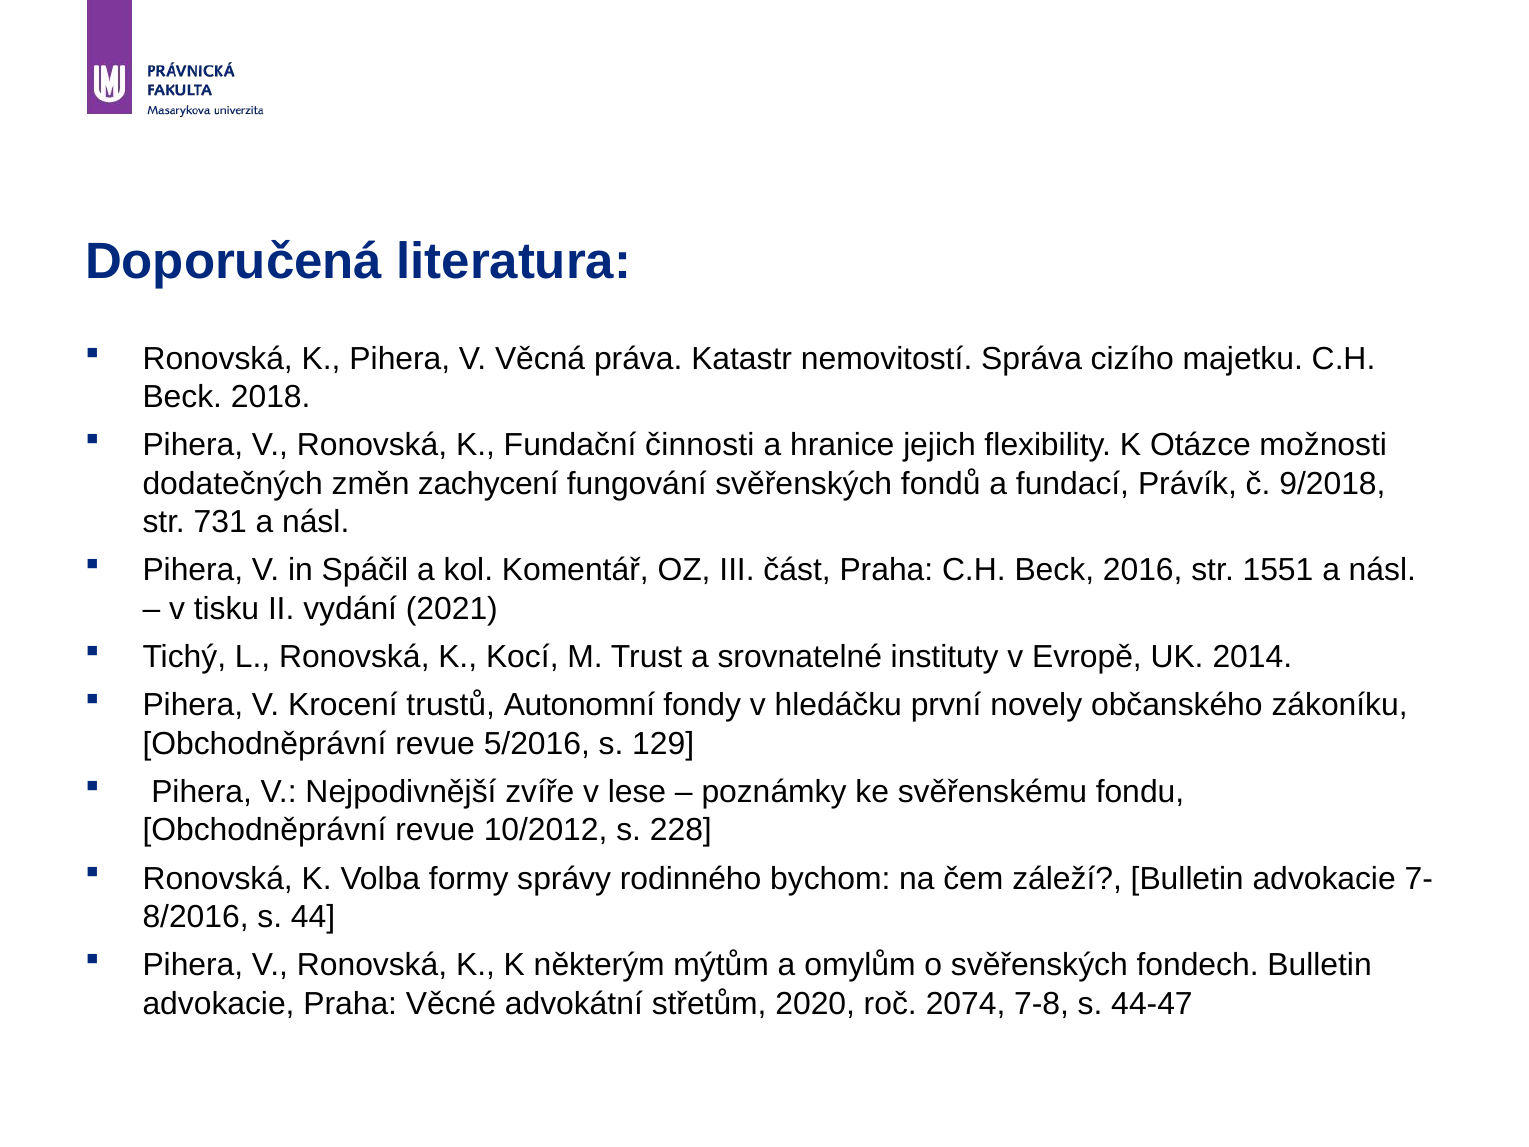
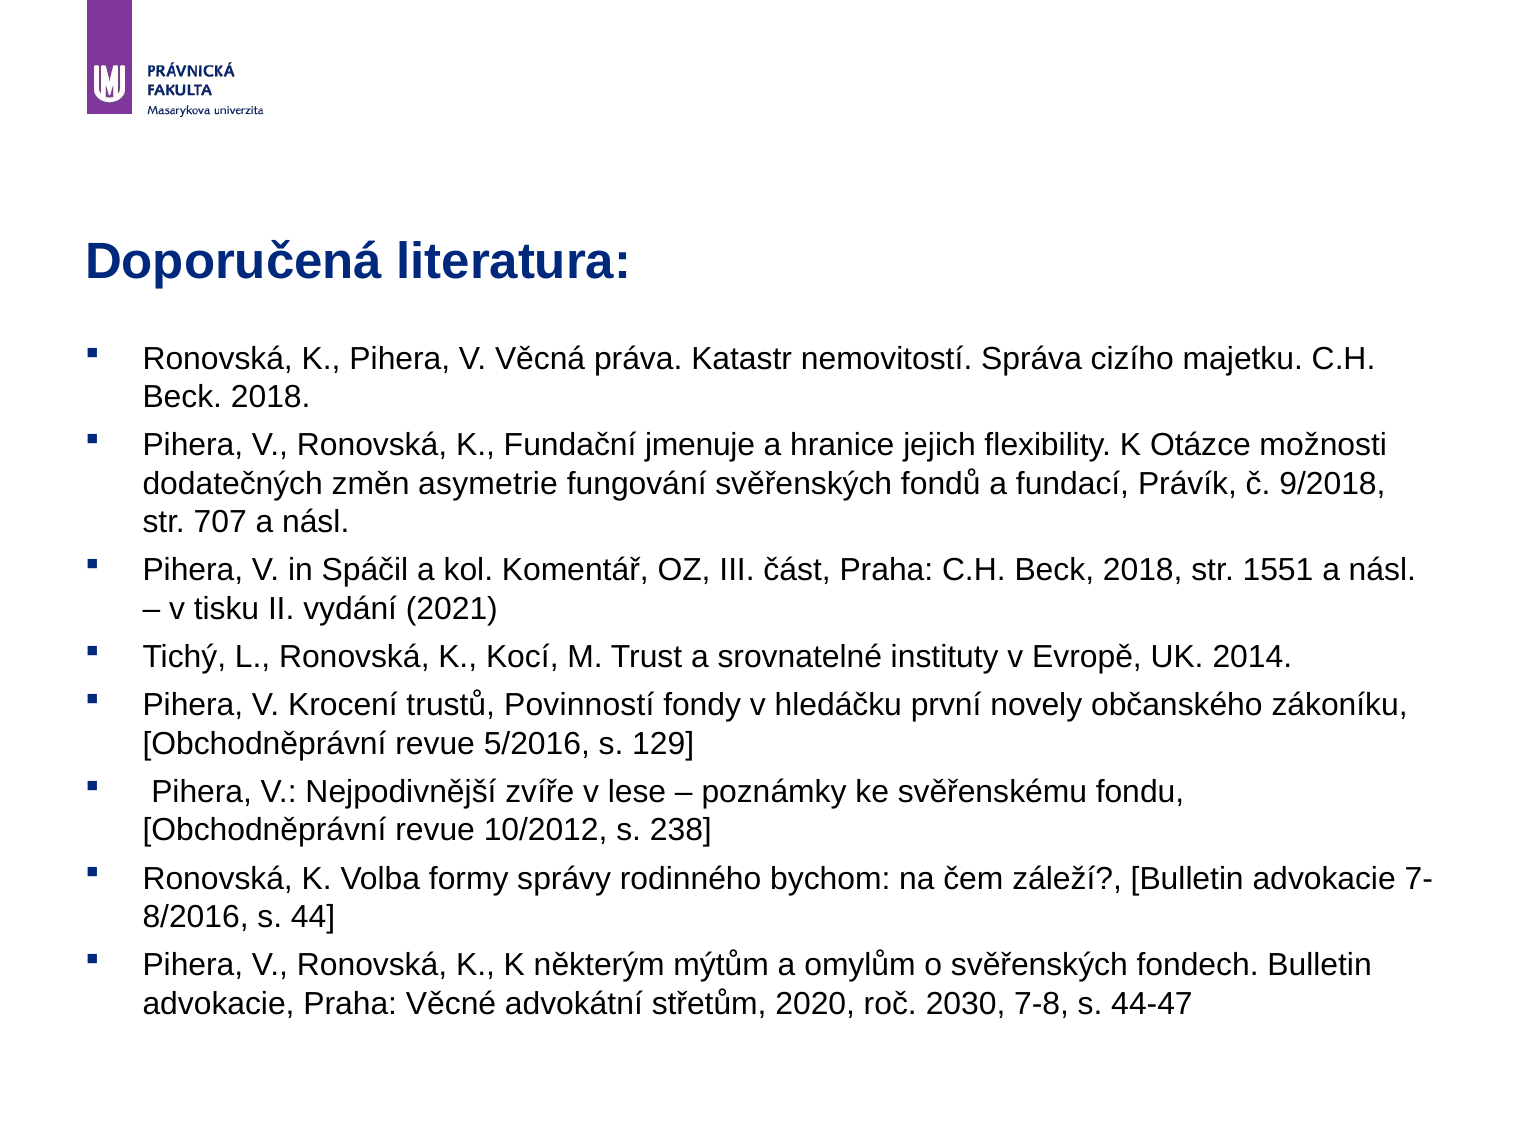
činnosti: činnosti -> jmenuje (700, 445)
zachycení: zachycení -> asymetrie (488, 484)
731: 731 -> 707 (220, 522)
Praha C.H Beck 2016: 2016 -> 2018 (1143, 570)
Autonomní: Autonomní -> Povinností (579, 705)
228: 228 -> 238 (681, 830)
2074: 2074 -> 2030 (966, 1003)
